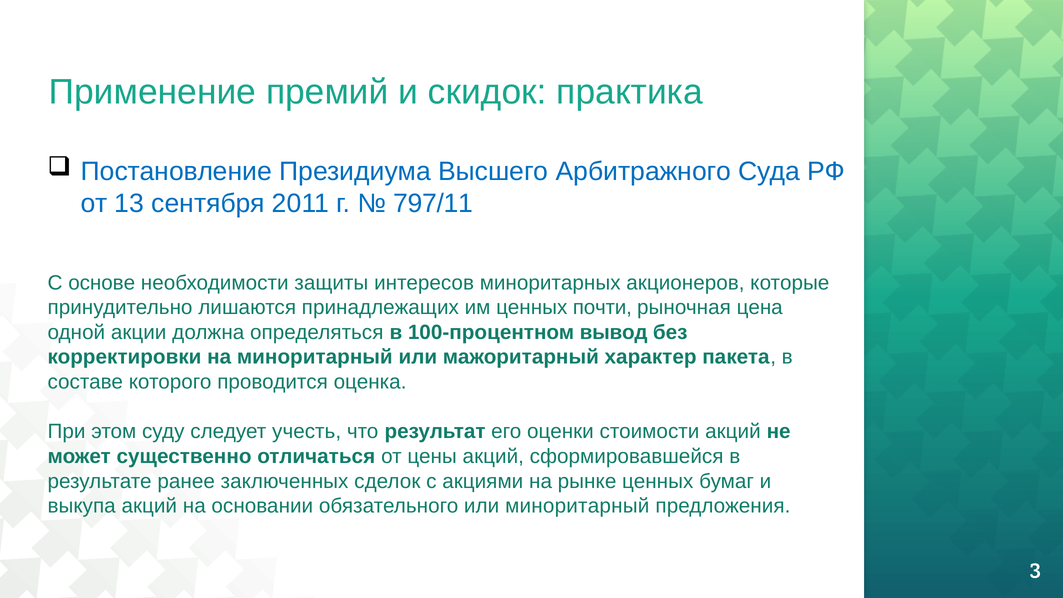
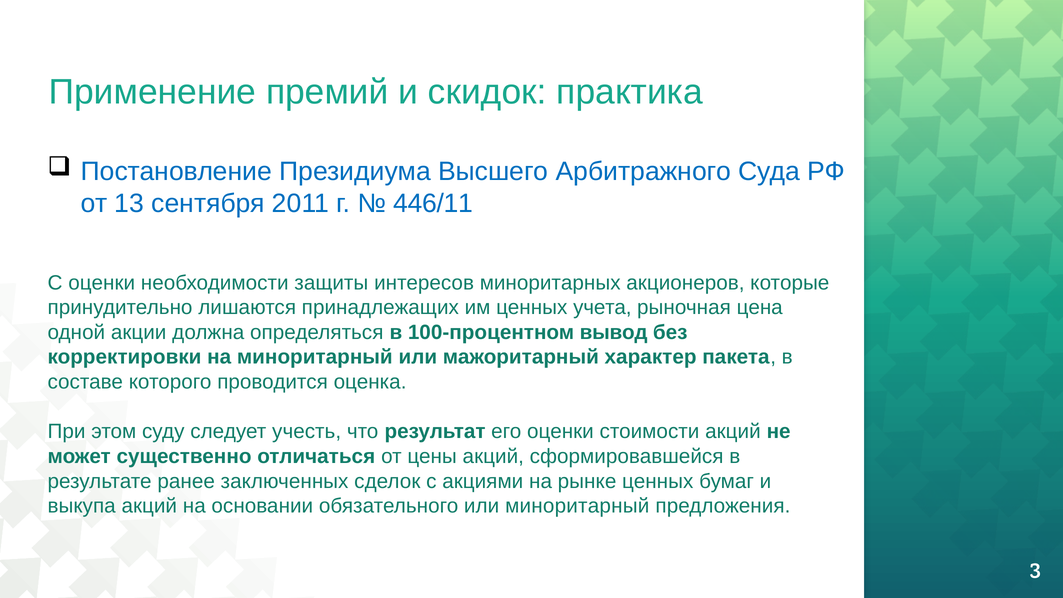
797/11: 797/11 -> 446/11 (433, 203)
С основе: основе -> оценки (102, 283)
почти: почти -> учета (602, 308)
